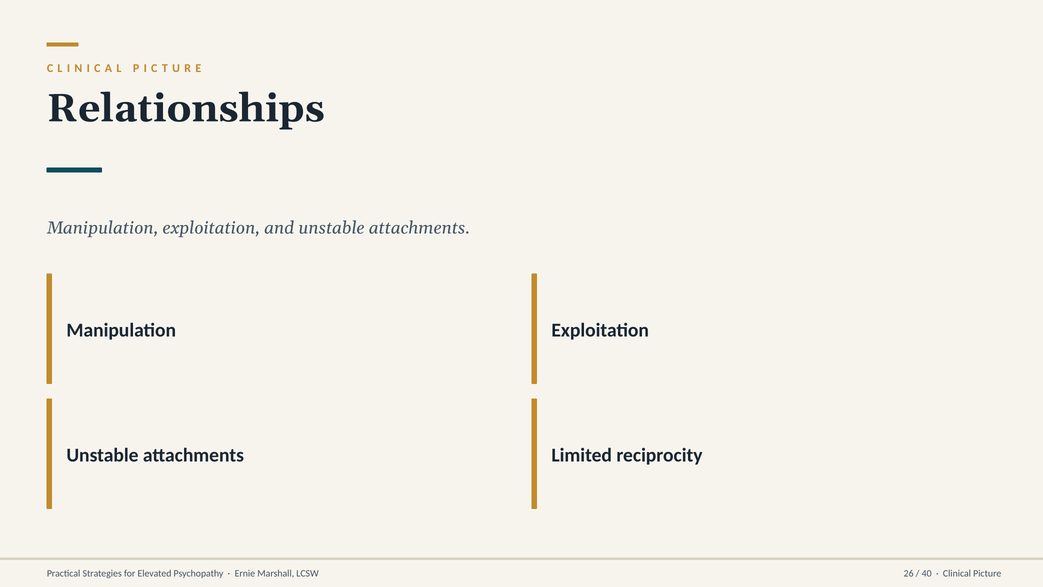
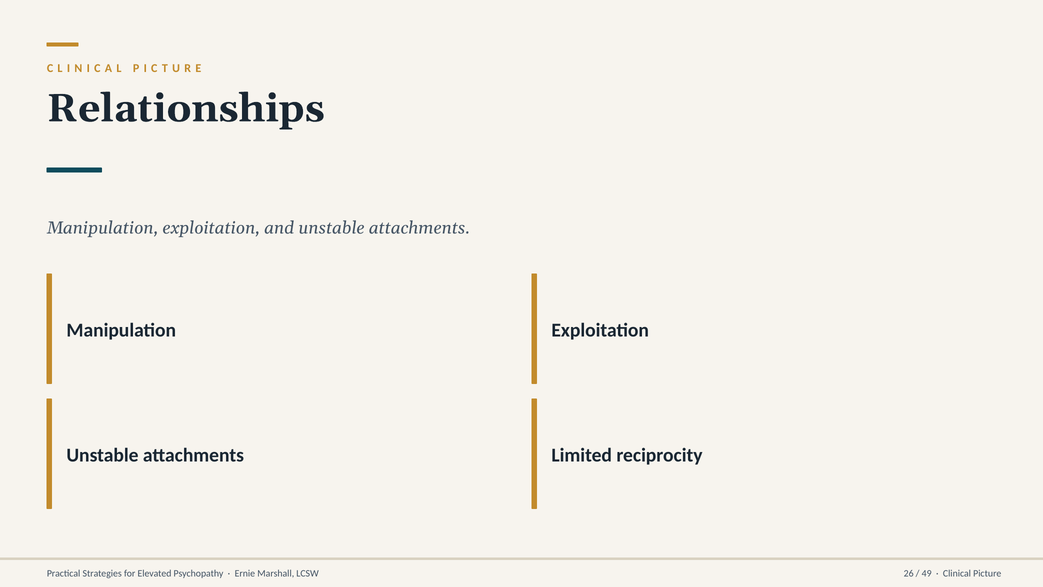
40: 40 -> 49 (927, 573)
